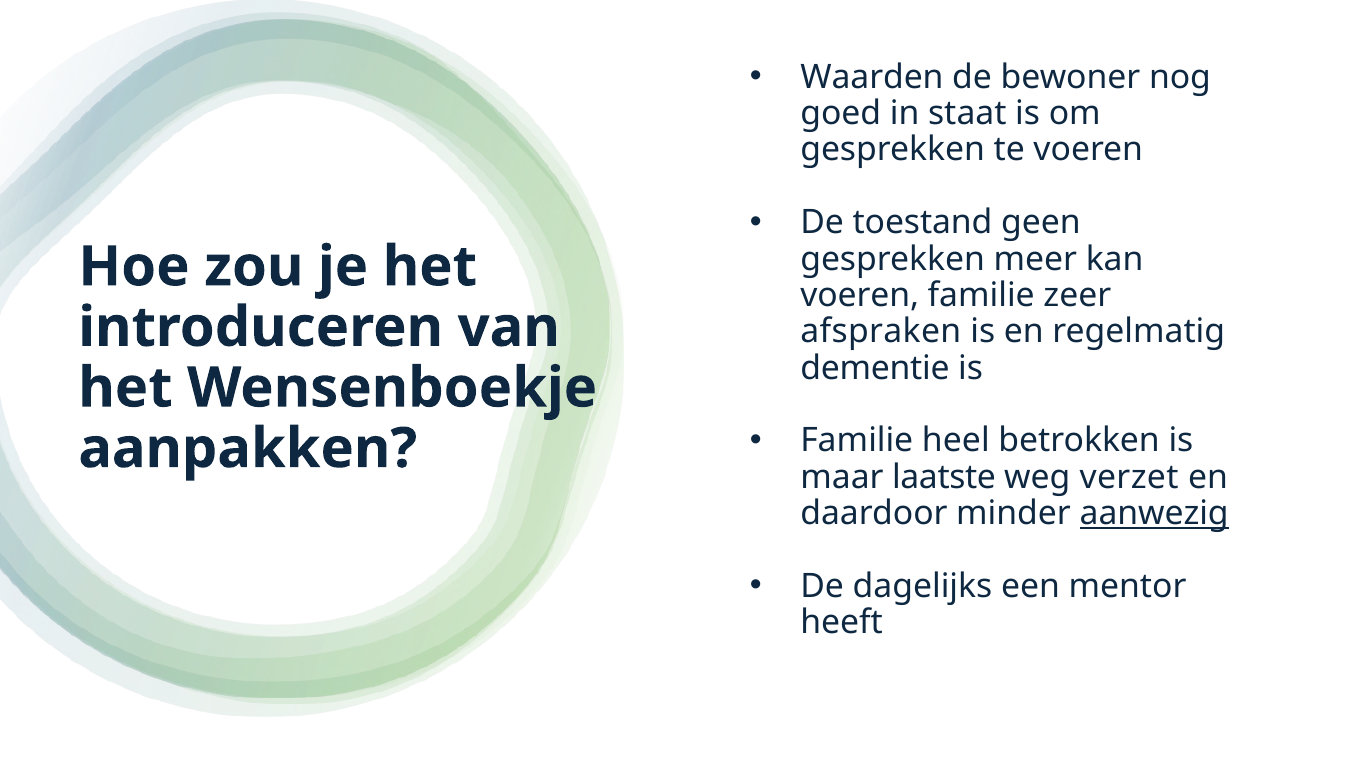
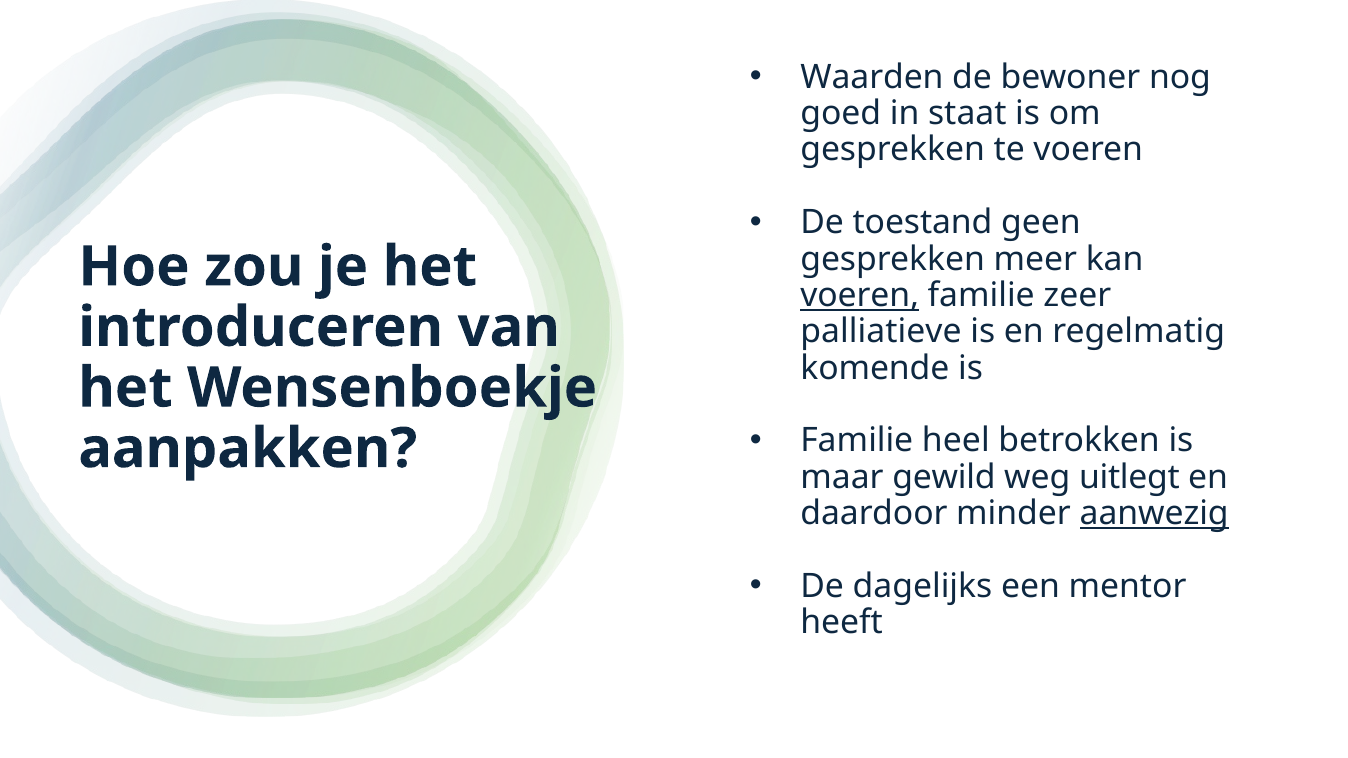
voeren underline: none -> present (860, 295)
afspraken: afspraken -> palliatieve (881, 332)
dementie: dementie -> komende (875, 368)
laatste: laatste -> gewild (944, 477)
verzet: verzet -> uitlegt (1129, 477)
